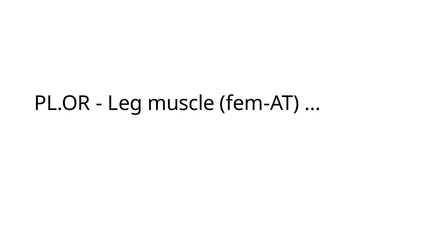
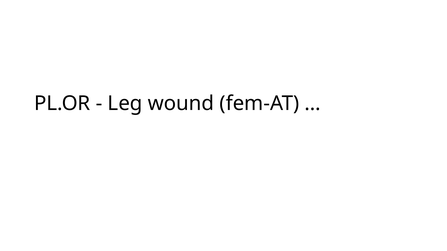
muscle: muscle -> wound (181, 103)
